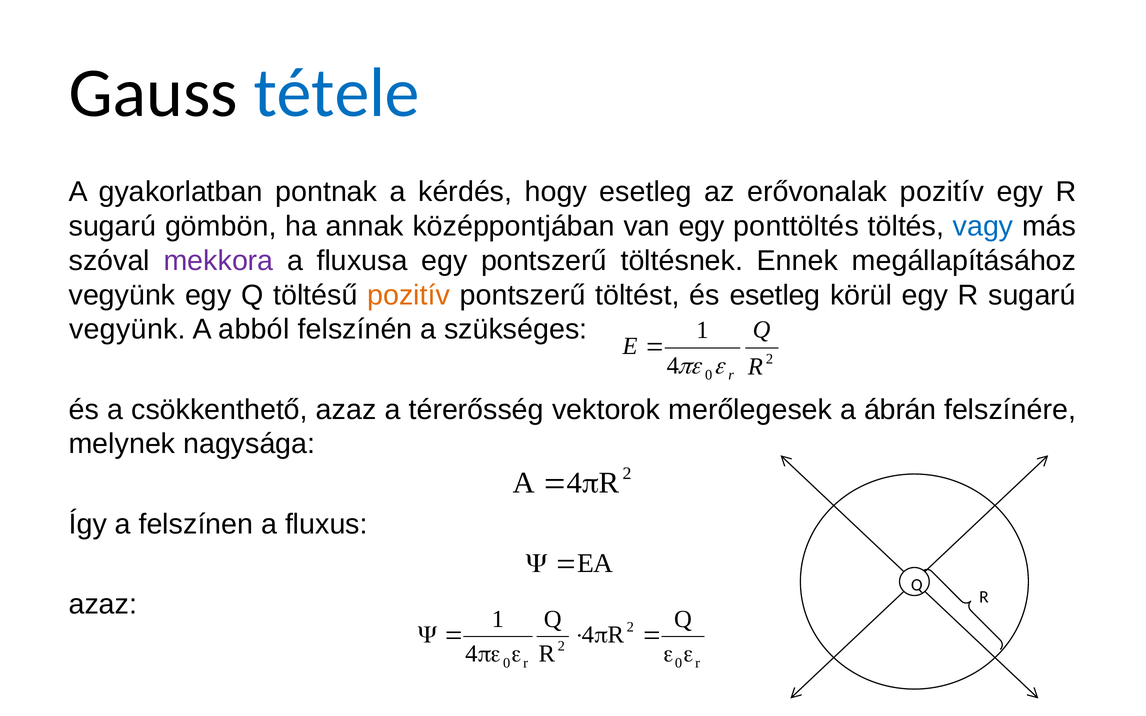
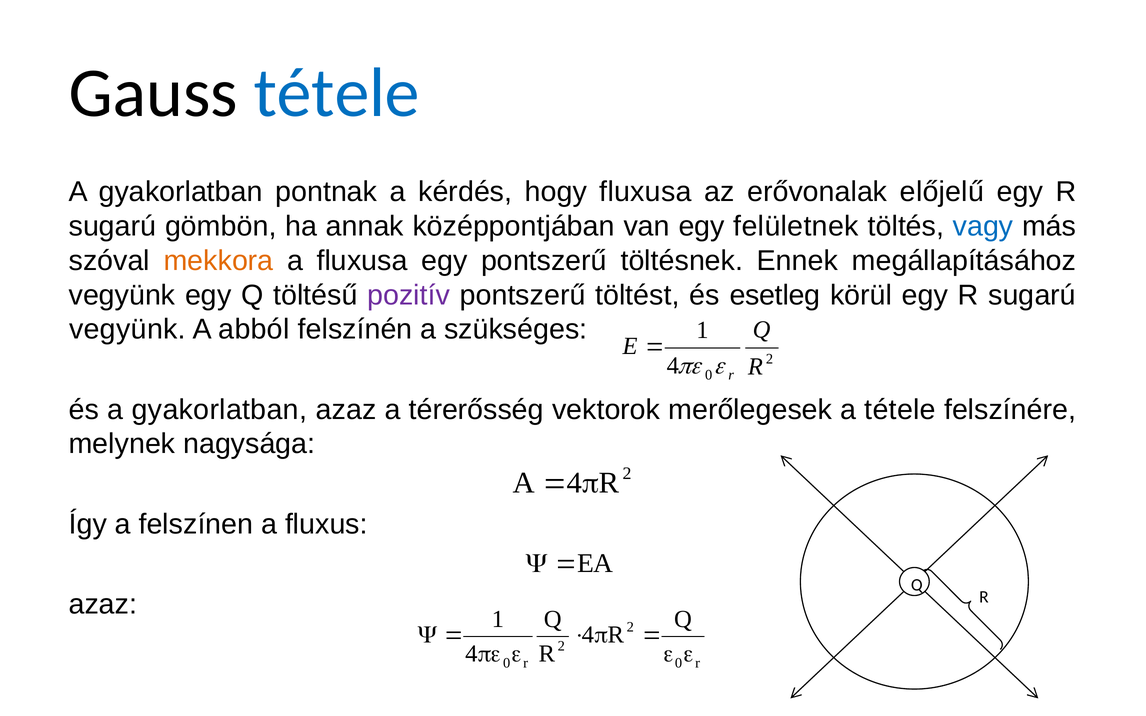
hogy esetleg: esetleg -> fluxusa (646, 192)
erővonalak pozitív: pozitív -> előjelű (942, 192)
ponttöltés: ponttöltés -> felületnek (796, 226)
mekkora colour: purple -> orange (218, 261)
pozitív colour: orange -> purple (409, 295)
és a csökkenthető: csökkenthető -> gyakorlatban (219, 410)
a ábrán: ábrán -> tétele (900, 410)
